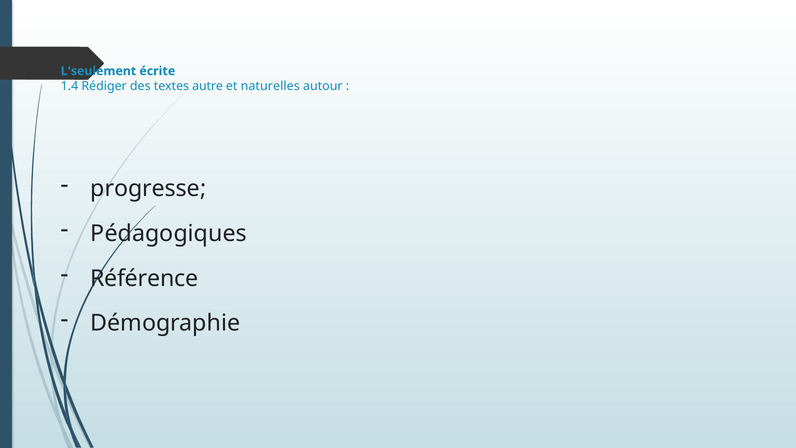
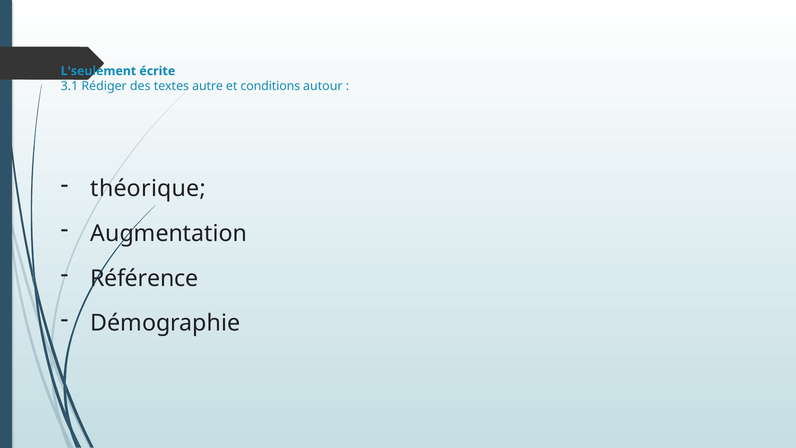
1.4: 1.4 -> 3.1 (69, 86)
naturelles: naturelles -> conditions (270, 86)
progresse: progresse -> théorique (148, 189)
Pédagogiques: Pédagogiques -> Augmentation (169, 233)
